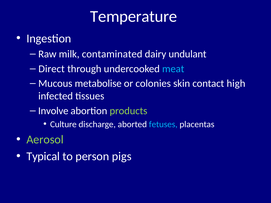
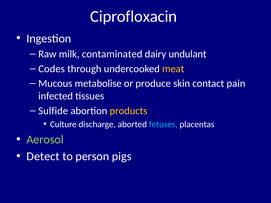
Temperature: Temperature -> Ciprofloxacin (134, 17)
Direct: Direct -> Codes (52, 69)
meat colour: light blue -> yellow (173, 69)
colonies: colonies -> produce (153, 84)
high: high -> pain (236, 84)
Involve: Involve -> Sulfide (53, 111)
products colour: light green -> yellow (128, 111)
Typical: Typical -> Detect (43, 157)
